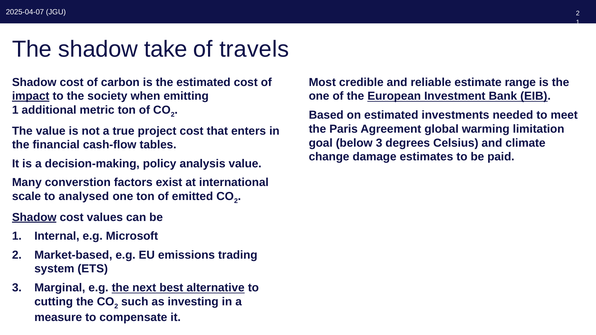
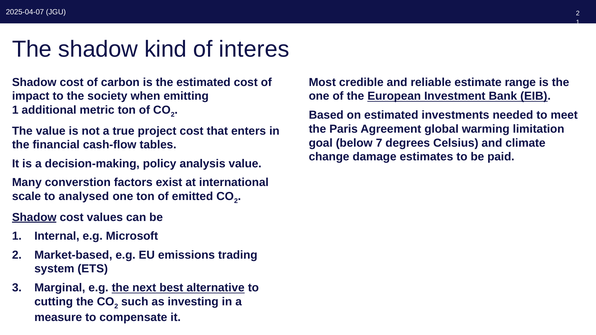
take: take -> kind (166, 49)
travels: travels -> interes (254, 49)
impact underline: present -> none (31, 96)
below 3: 3 -> 7 (379, 143)
